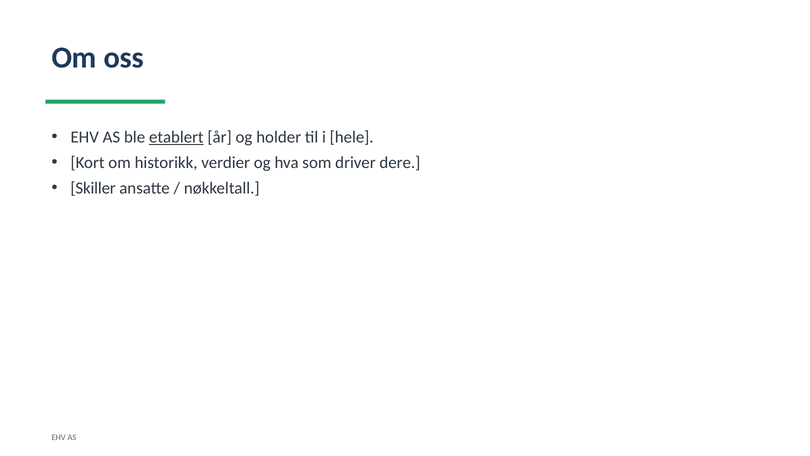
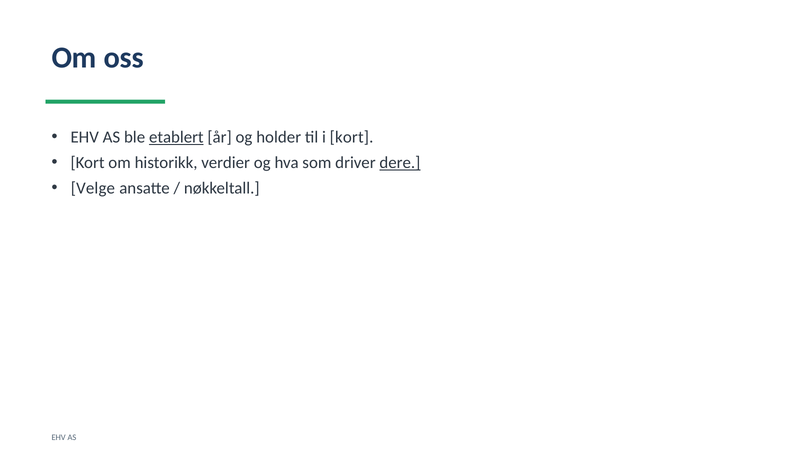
i hele: hele -> kort (352, 137)
dere underline: none -> present (400, 163)
Skiller: Skiller -> Velge (93, 188)
